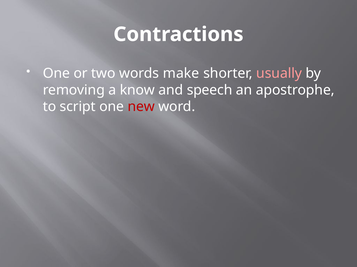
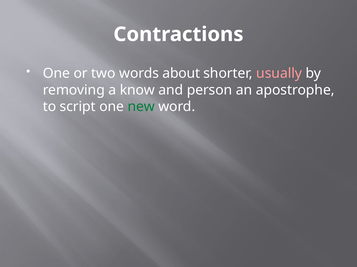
make: make -> about (181, 74)
speech: speech -> person (210, 90)
new colour: red -> green (141, 107)
